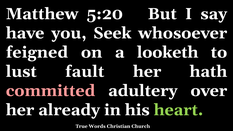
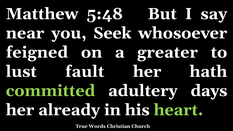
5:20: 5:20 -> 5:48 (105, 14)
have: have -> near (25, 33)
looketh: looketh -> greater (167, 52)
committed colour: pink -> light green (51, 91)
over: over -> days (209, 91)
